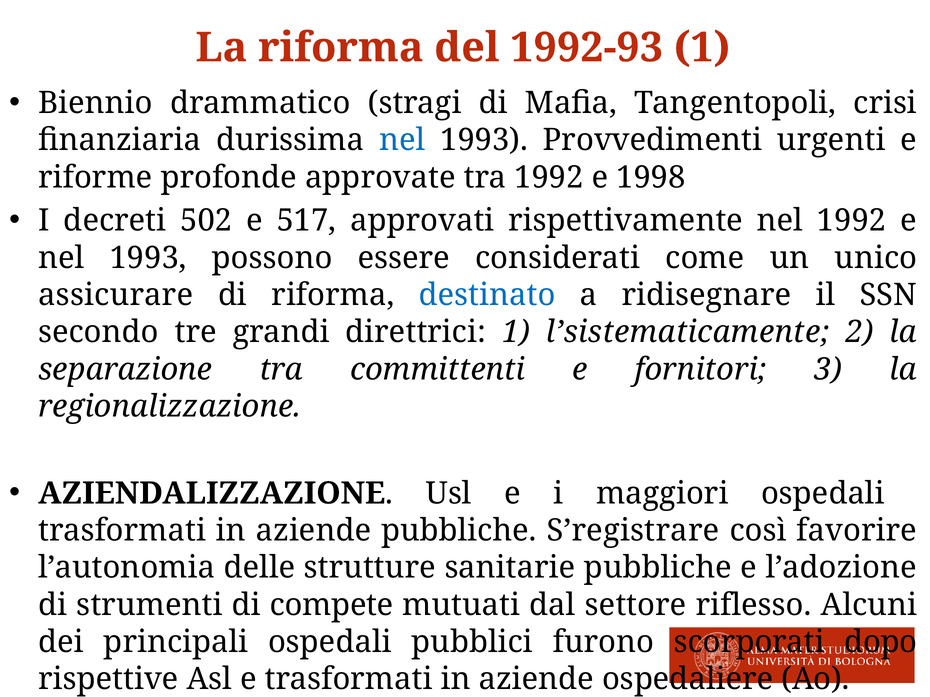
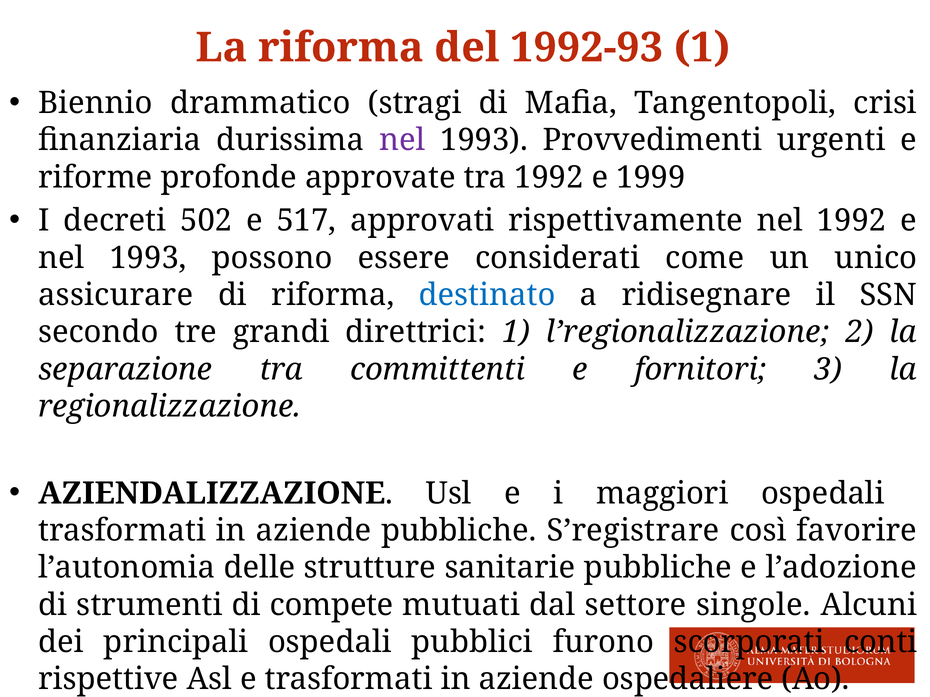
nel colour: blue -> purple (402, 140)
1998: 1998 -> 1999 (651, 178)
l’sistematicamente: l’sistematicamente -> l’regionalizzazione (688, 333)
riflesso: riflesso -> singole (753, 605)
dopo: dopo -> conti (881, 642)
